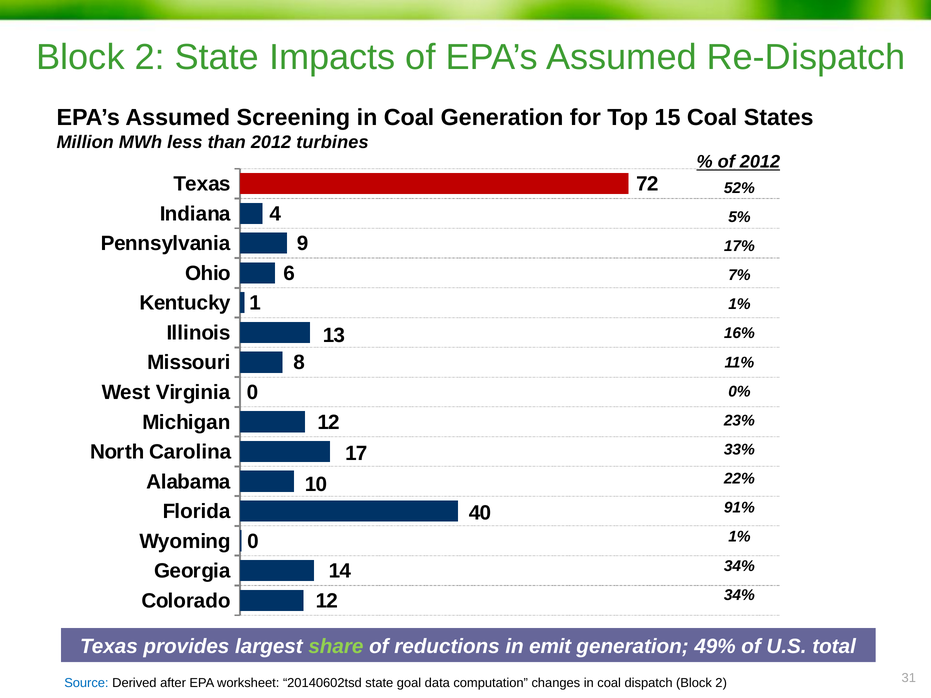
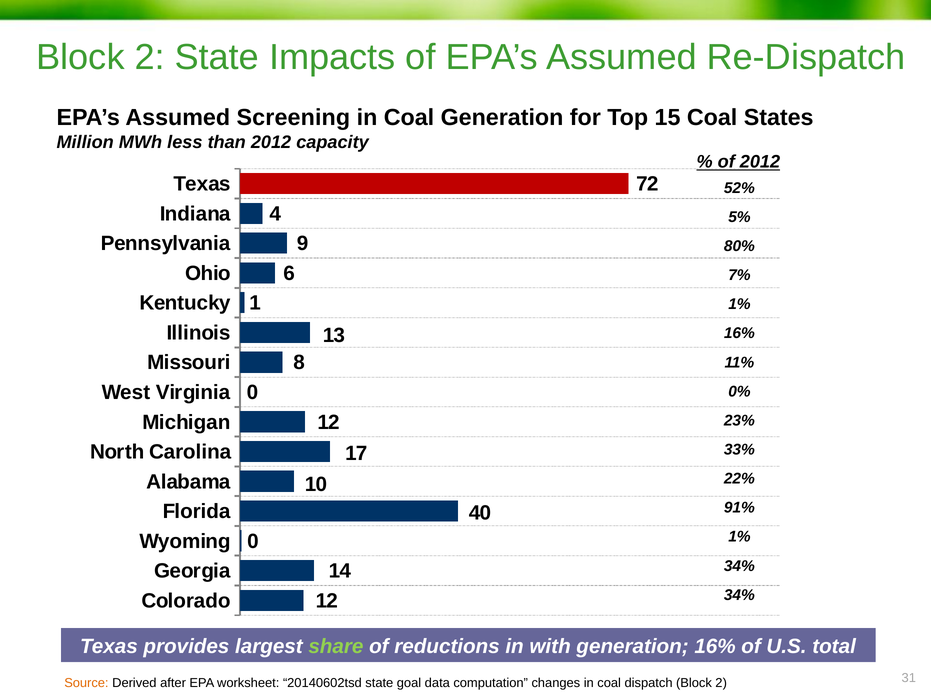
turbines: turbines -> capacity (333, 142)
17%: 17% -> 80% (739, 246)
emit: emit -> with (550, 647)
generation 49%: 49% -> 16% (715, 647)
Source colour: blue -> orange (86, 683)
